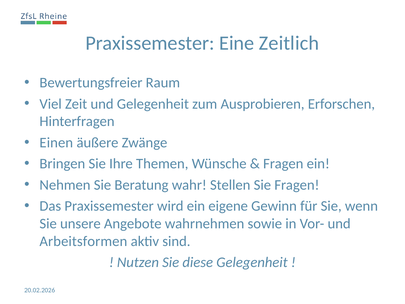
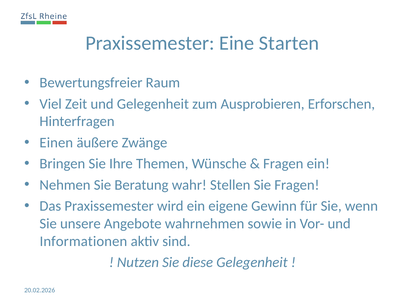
Zeitlich: Zeitlich -> Starten (289, 43)
Arbeitsformen: Arbeitsformen -> Informationen (83, 241)
